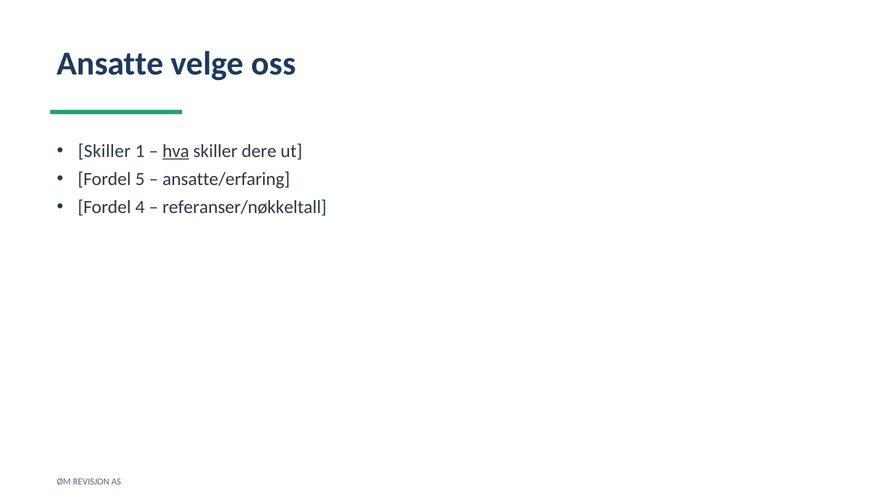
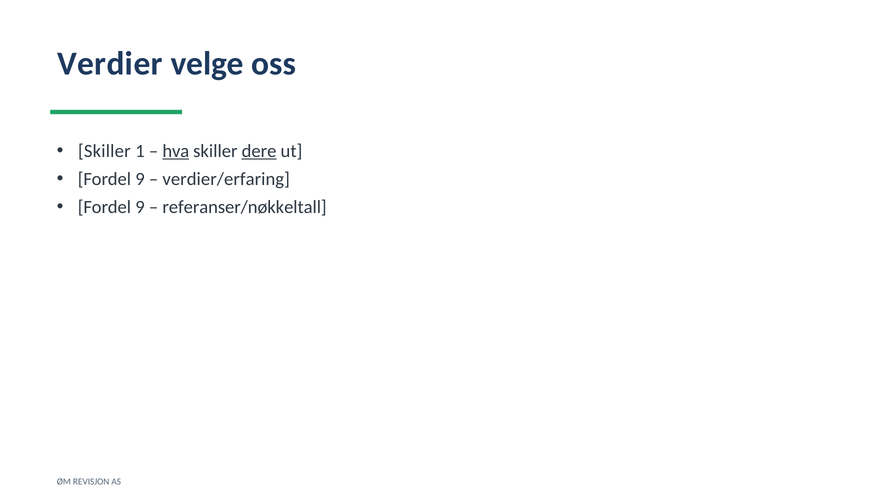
Ansatte: Ansatte -> Verdier (110, 64)
dere underline: none -> present (259, 151)
5: 5 -> 9 (140, 179)
ansatte/erfaring: ansatte/erfaring -> verdier/erfaring (226, 179)
4: 4 -> 9 (140, 207)
